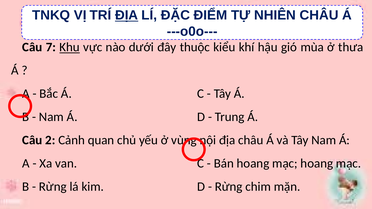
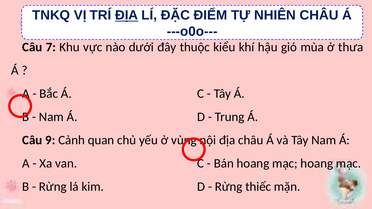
Khu underline: present -> none (70, 47)
2: 2 -> 9 (50, 140)
chim: chim -> thiếc (258, 187)
